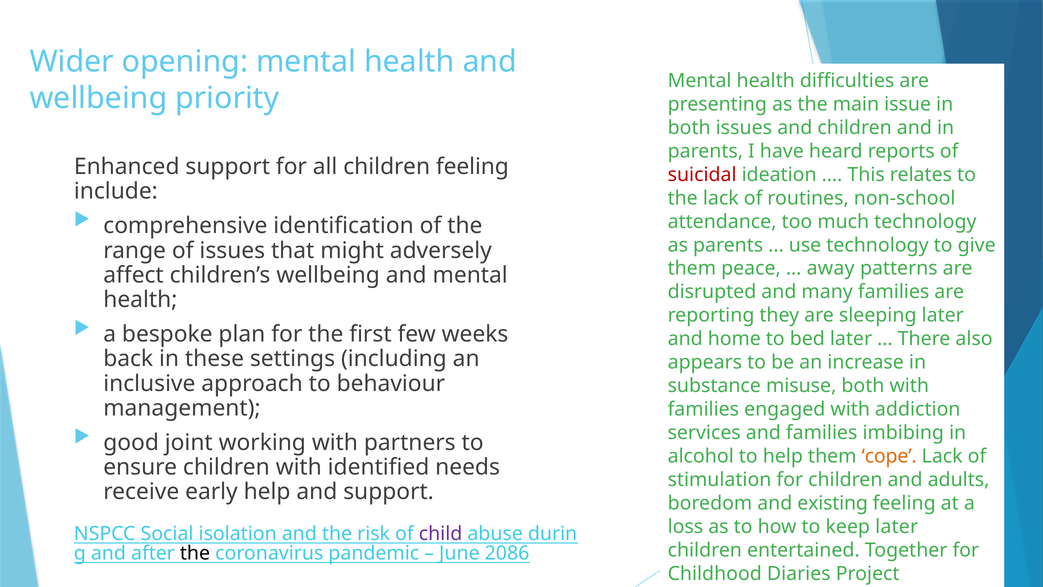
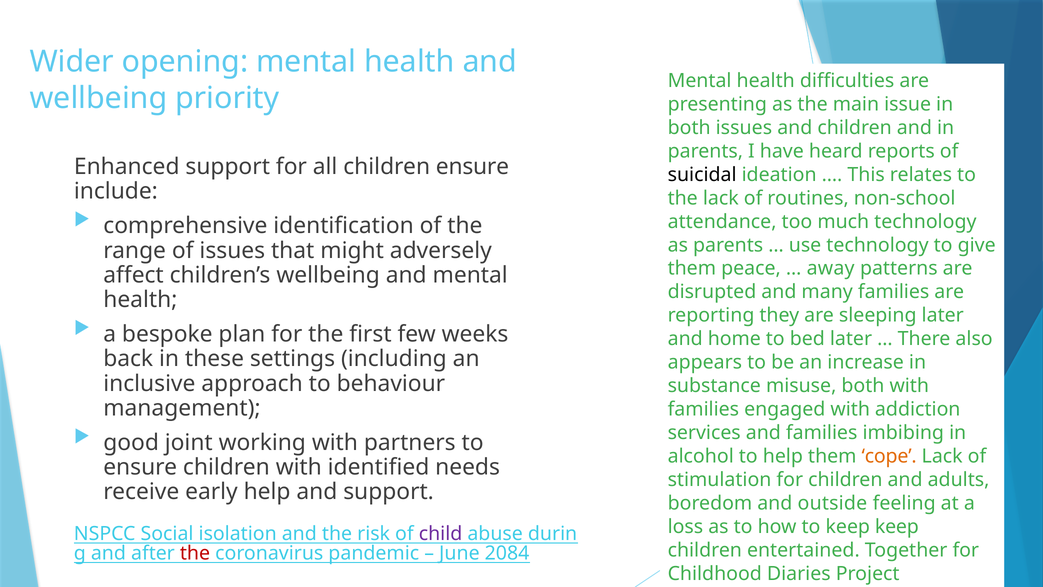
children feeling: feeling -> ensure (472, 167)
suicidal colour: red -> black (702, 175)
existing: existing -> outside (832, 503)
keep later: later -> keep (897, 527)
the colour: black -> red (195, 553)
2086: 2086 -> 2084 (507, 553)
